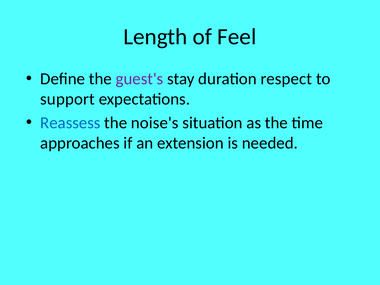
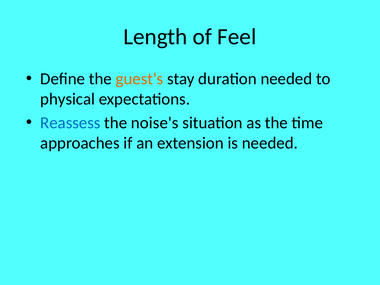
guest's colour: purple -> orange (139, 79)
duration respect: respect -> needed (286, 79)
support: support -> physical (68, 99)
